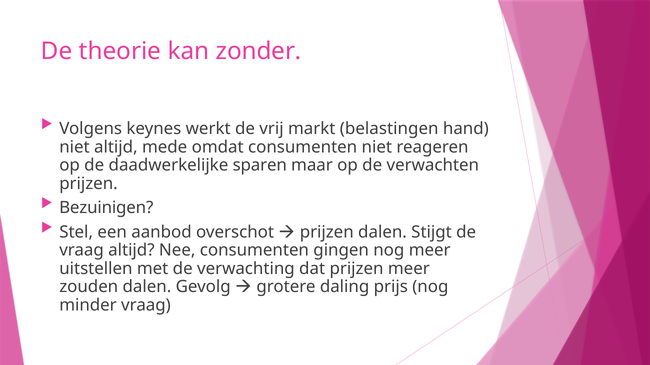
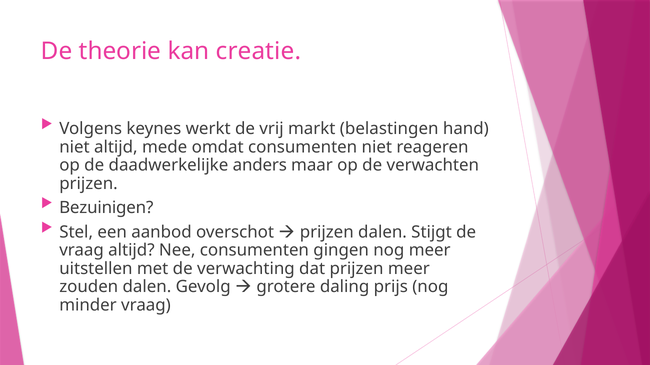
zonder: zonder -> creatie (258, 51)
sparen: sparen -> anders (260, 166)
